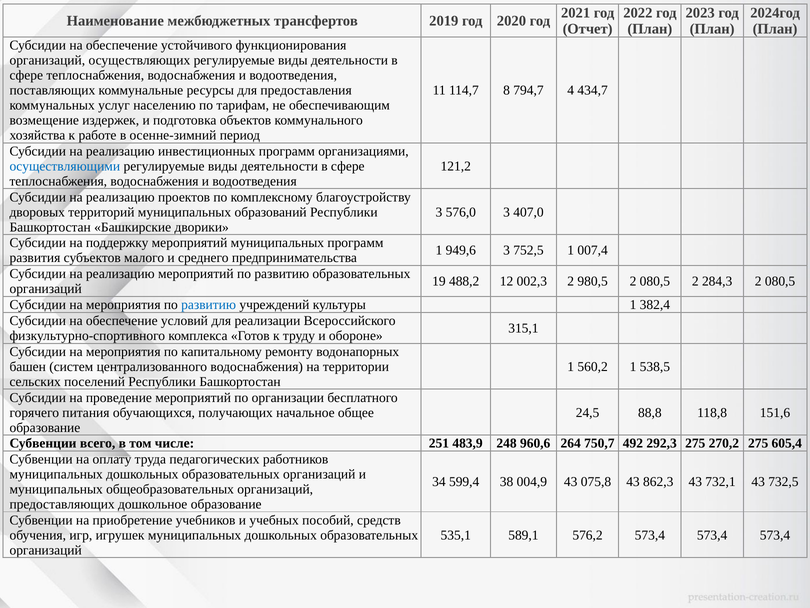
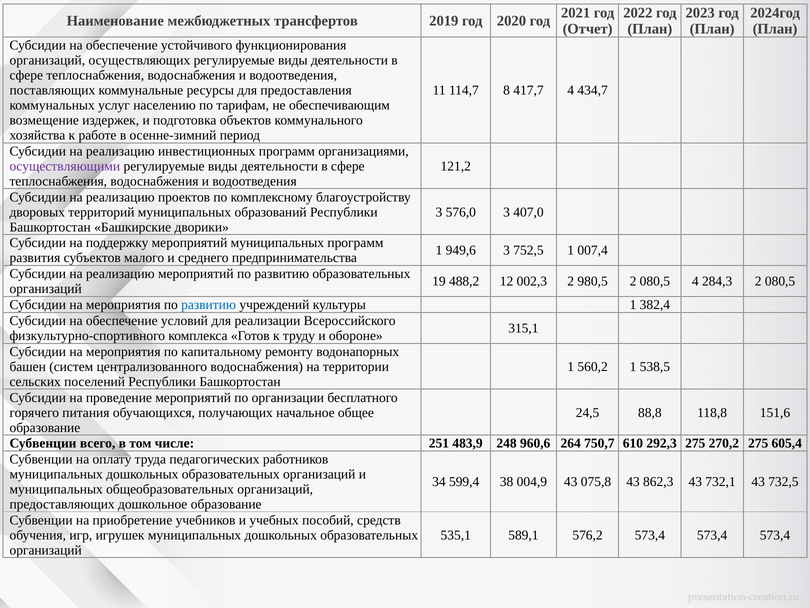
794,7: 794,7 -> 417,7 (528, 90)
осуществляющими colour: blue -> purple (65, 166)
080,5 2: 2 -> 4 (695, 281)
492: 492 -> 610 (633, 443)
